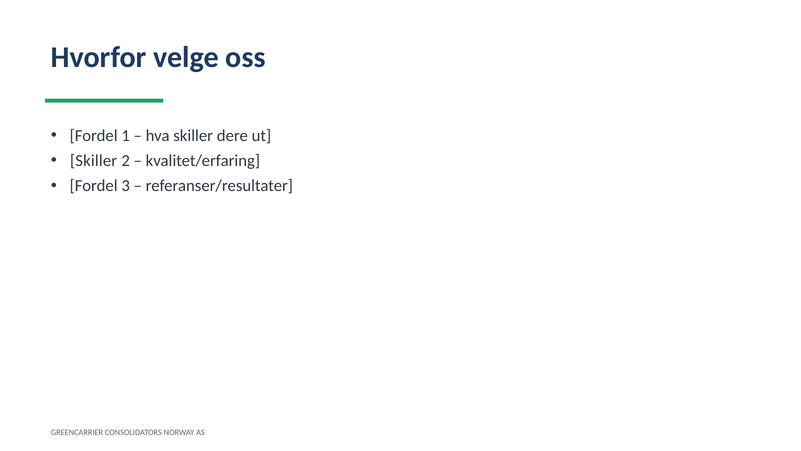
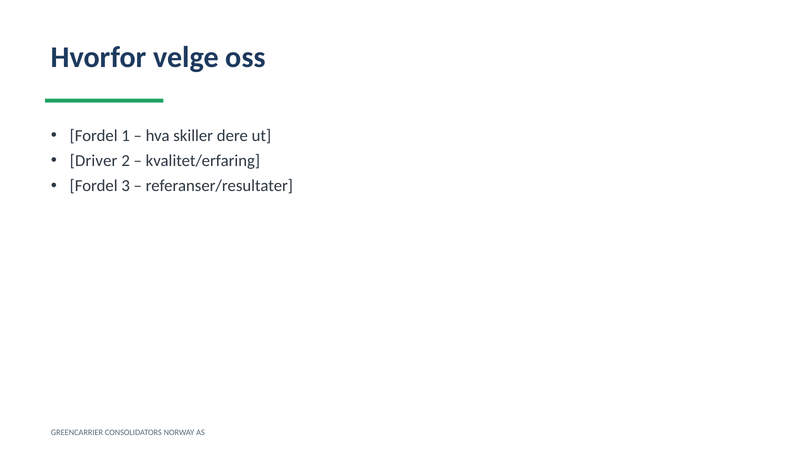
Skiller: Skiller -> Driver (94, 161)
